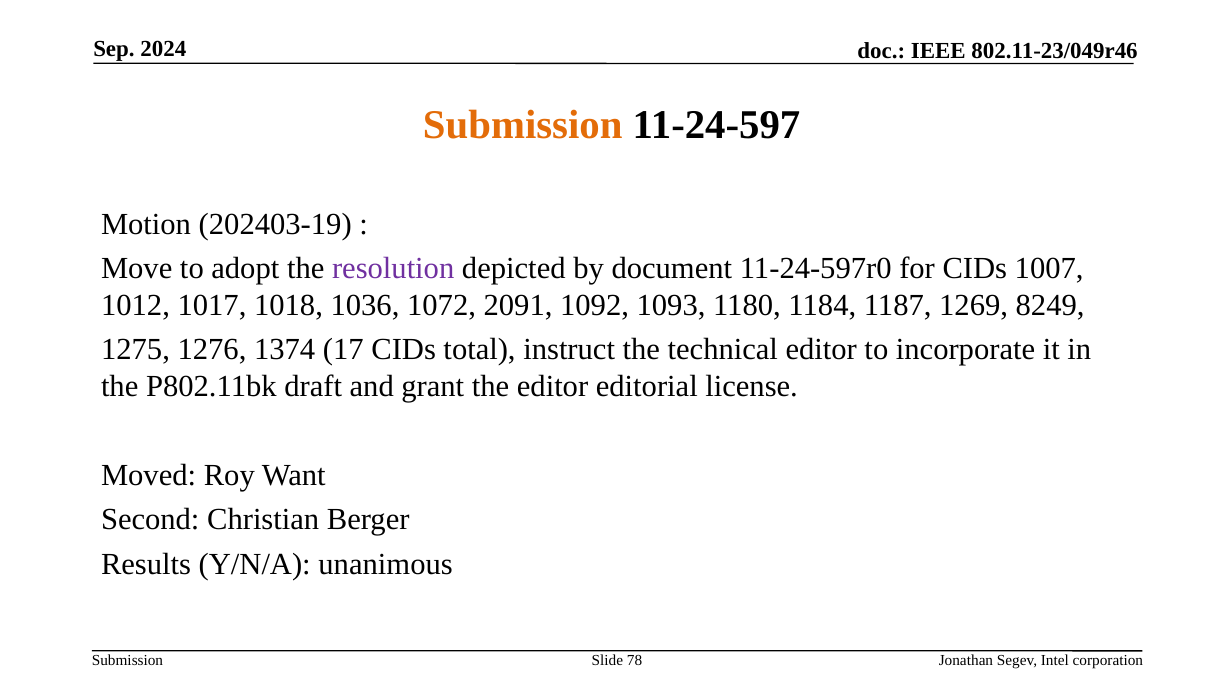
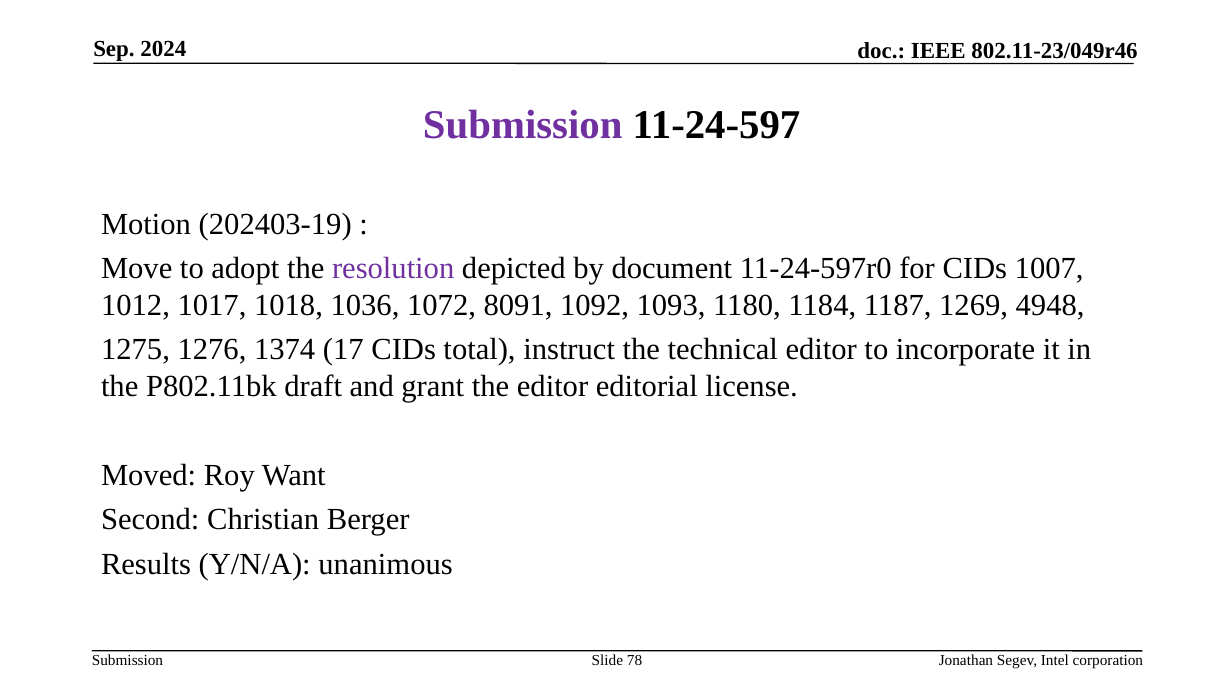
Submission colour: orange -> purple (523, 125)
2091: 2091 -> 8091 (518, 305)
8249: 8249 -> 4948 (1050, 305)
